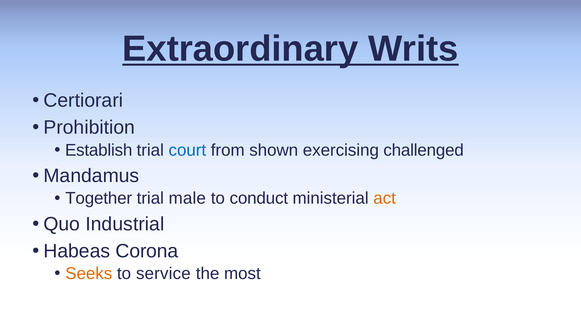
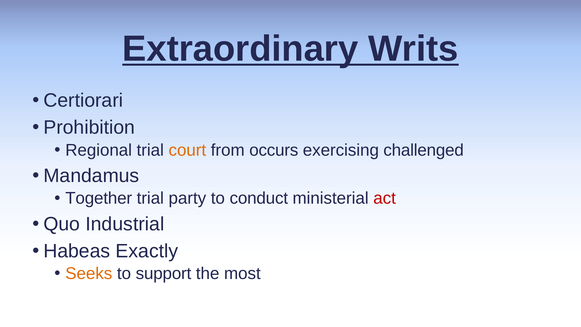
Establish: Establish -> Regional (99, 150)
court colour: blue -> orange (187, 150)
shown: shown -> occurs (274, 150)
male: male -> party (187, 198)
act colour: orange -> red (385, 198)
Corona: Corona -> Exactly (147, 251)
service: service -> support (164, 274)
